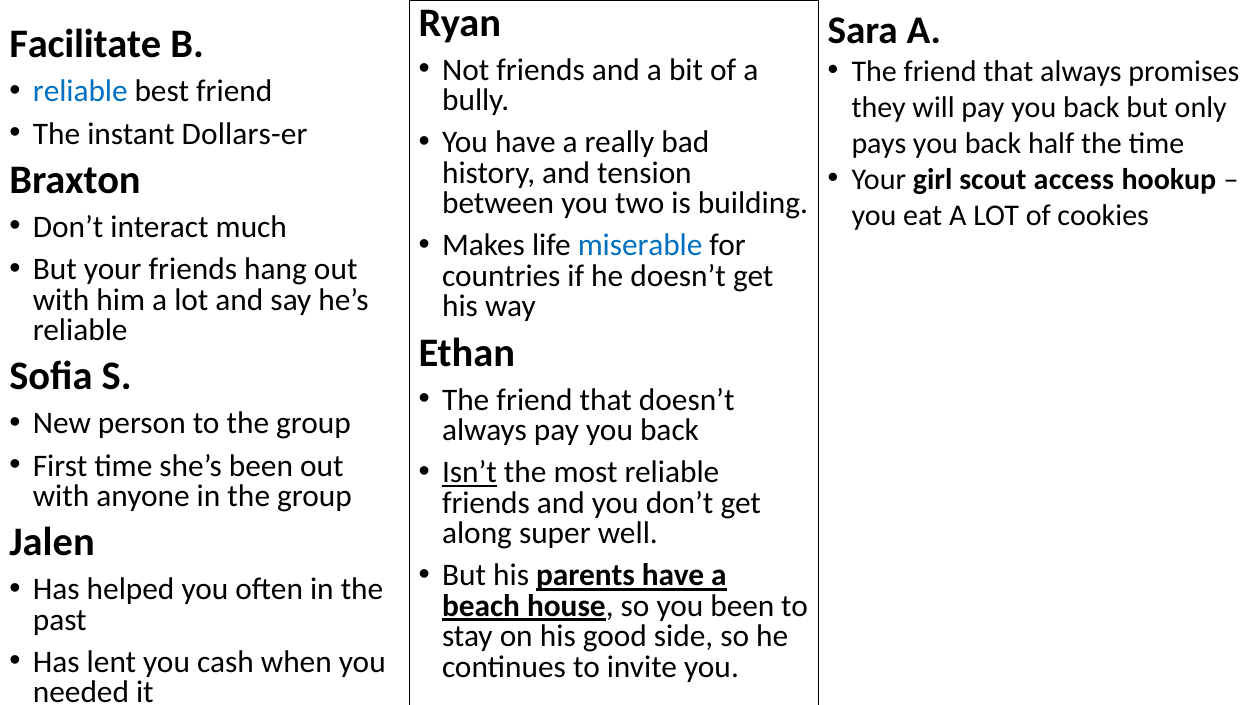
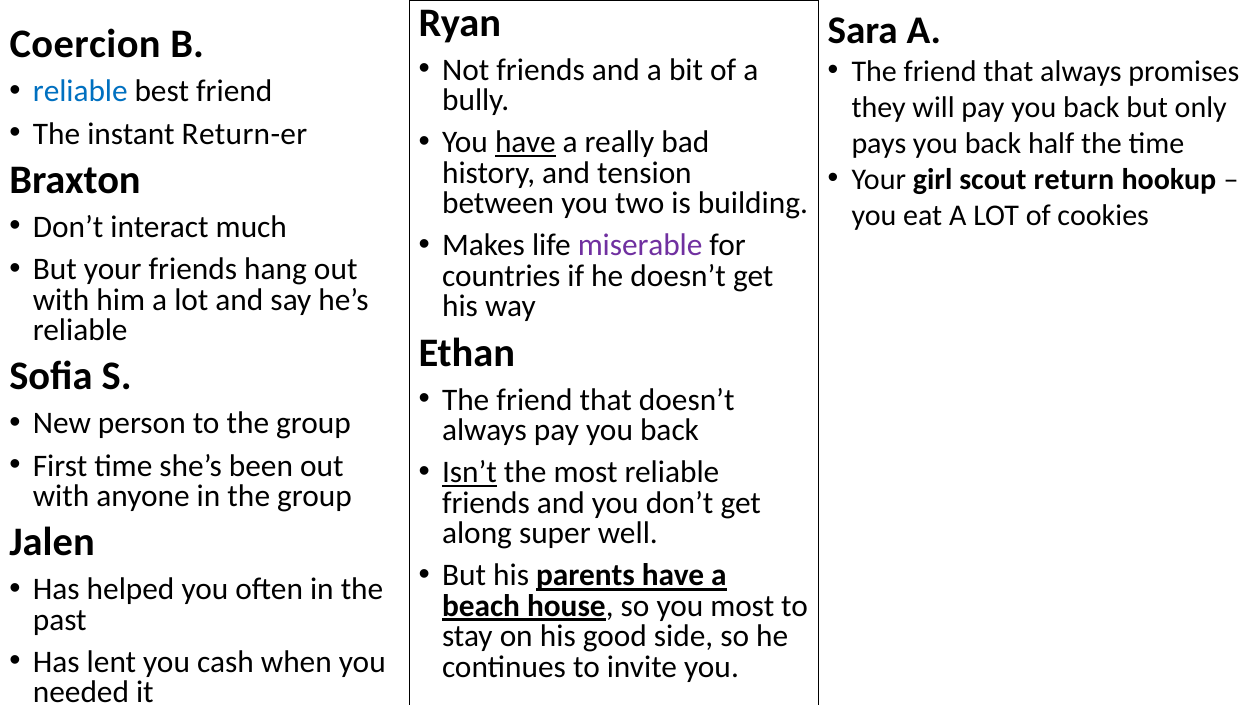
Facilitate: Facilitate -> Coercion (85, 45)
Dollars-er: Dollars-er -> Return-er (244, 134)
have underline: none -> present (525, 143)
access: access -> return (1074, 180)
miserable colour: blue -> purple (640, 246)
you been: been -> most (742, 606)
